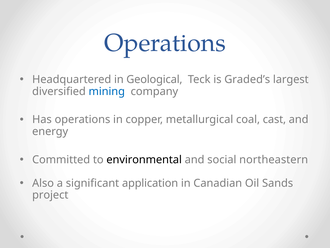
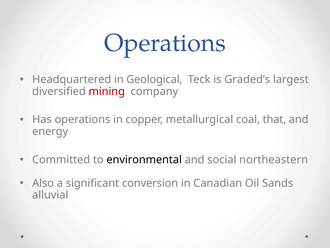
mining colour: blue -> red (107, 91)
cast: cast -> that (274, 119)
application: application -> conversion (150, 183)
project: project -> alluvial (50, 195)
